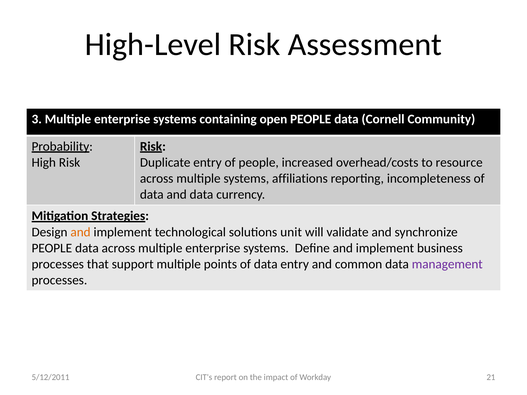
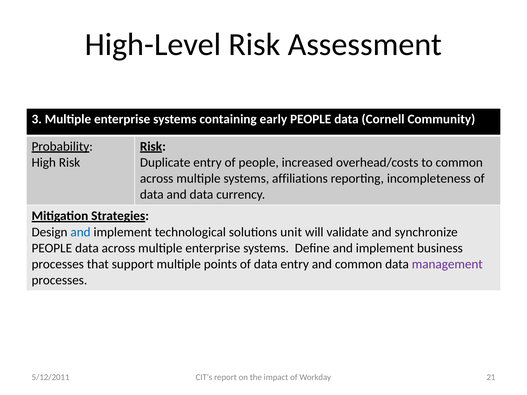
open: open -> early (273, 119)
to resource: resource -> common (459, 163)
and colour: orange -> blue (81, 232)
